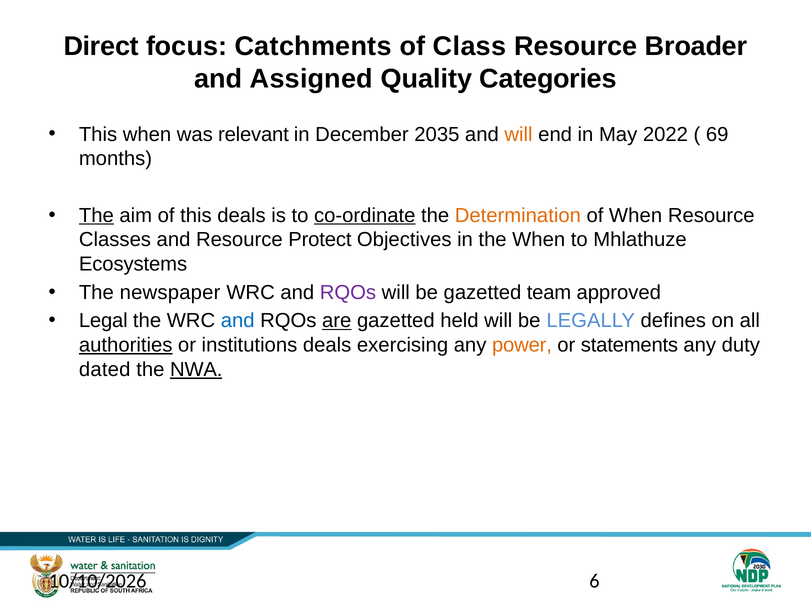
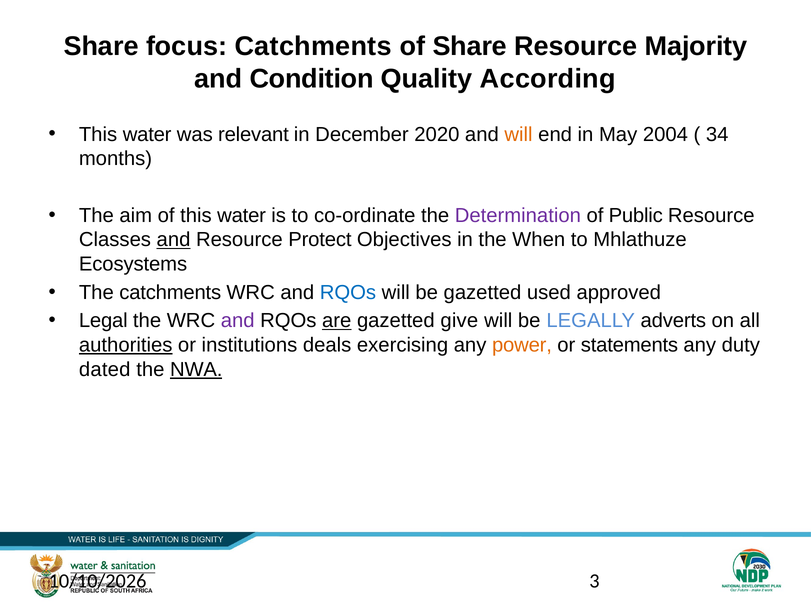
Direct: Direct -> Share (101, 46)
of Class: Class -> Share (470, 46)
Broader: Broader -> Majority (696, 46)
Assigned: Assigned -> Condition (312, 79)
Categories: Categories -> According (548, 79)
when: when -> water (147, 134)
2035: 2035 -> 2020 (437, 134)
2022: 2022 -> 2004 (665, 134)
69: 69 -> 34 (717, 134)
The underline: present -> none (96, 216)
of this deals: deals -> water (242, 216)
co-ordinate underline: present -> none (365, 216)
Determination colour: orange -> purple (518, 216)
of When: When -> Public (636, 216)
and underline: none -> present (174, 240)
The newspaper: newspaper -> catchments (170, 293)
RQOs colour: purple -> blue (348, 293)
team: team -> used (549, 293)
and colour: blue -> purple (238, 321)
held: held -> give (459, 321)
defines: defines -> adverts (673, 321)
6: 6 -> 3 (594, 581)
